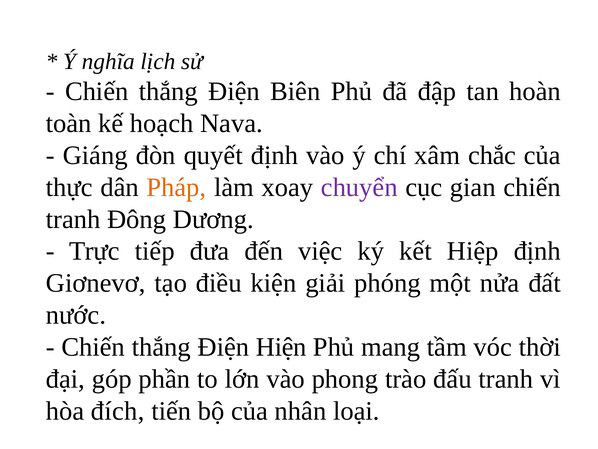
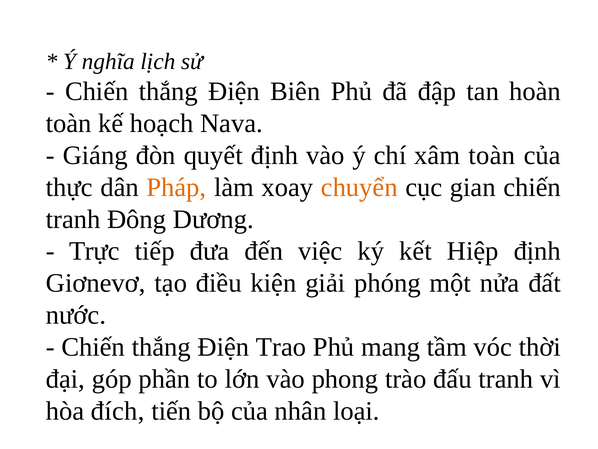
xâm chắc: chắc -> toàn (492, 155)
chuyển colour: purple -> orange (359, 187)
Hiện: Hiện -> Trao (281, 347)
